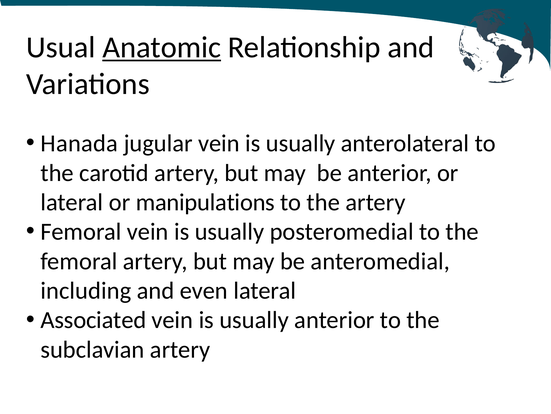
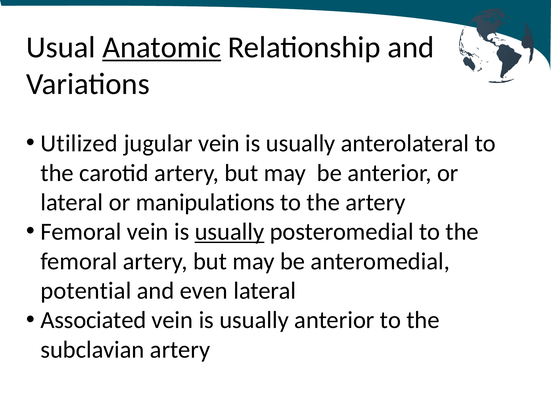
Hanada: Hanada -> Utilized (79, 143)
usually underline: none -> present (229, 231)
including: including -> potential (86, 290)
